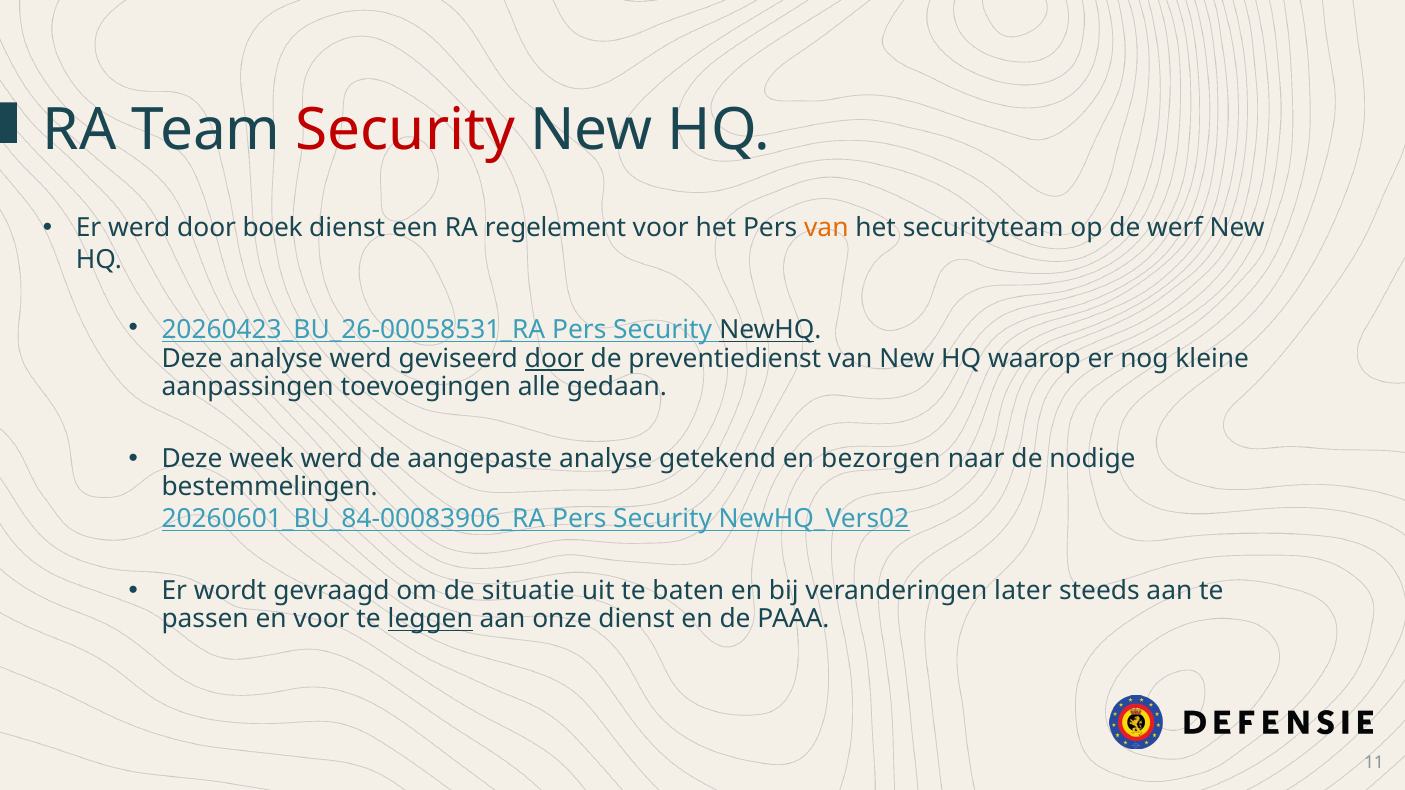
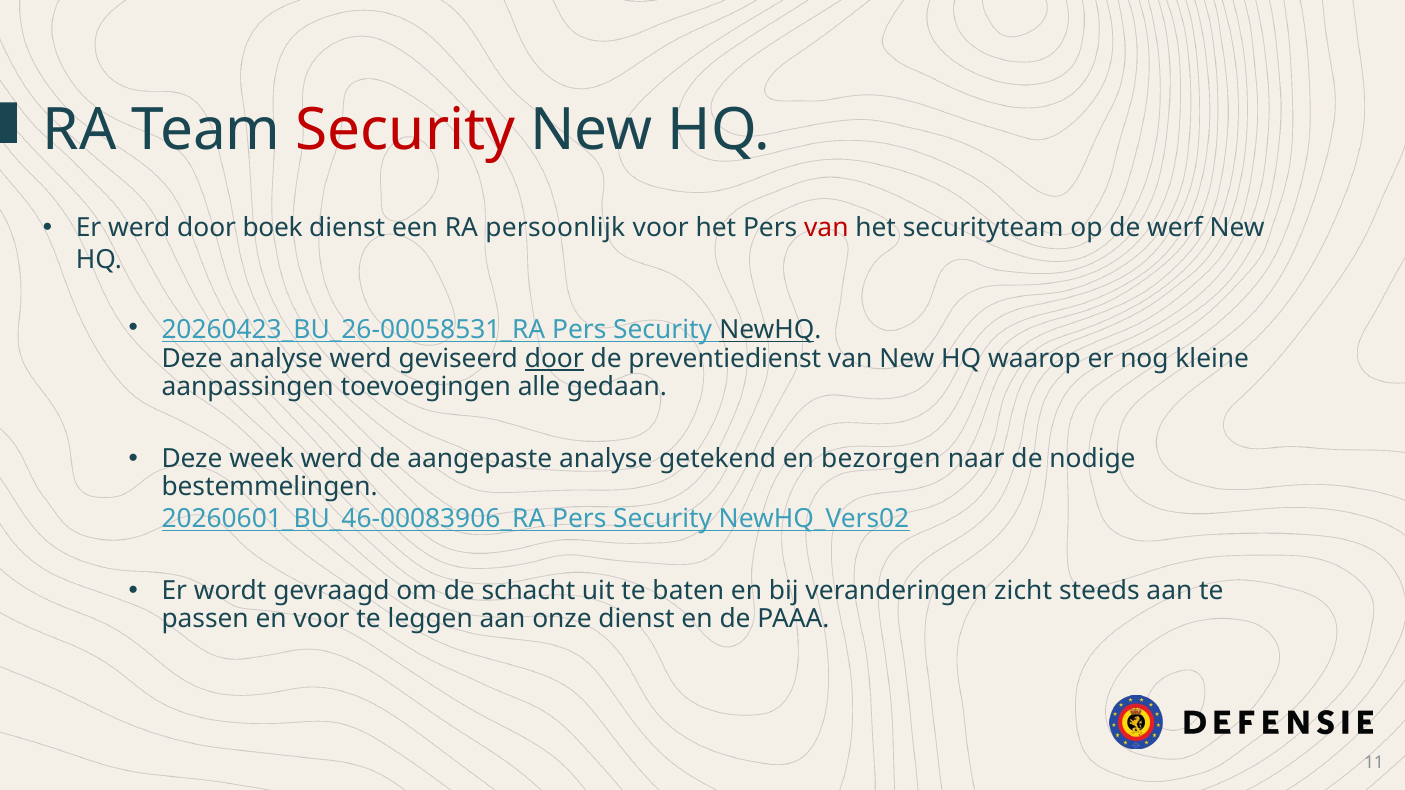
regelement: regelement -> persoonlijk (555, 228)
van colour: orange -> red (826, 228)
20260601_BU_84-00083906_RA: 20260601_BU_84-00083906_RA -> 20260601_BU_46-00083906_RA (353, 519)
situatie: situatie -> schacht (529, 591)
later: later -> zicht (1023, 591)
leggen underline: present -> none (430, 619)
